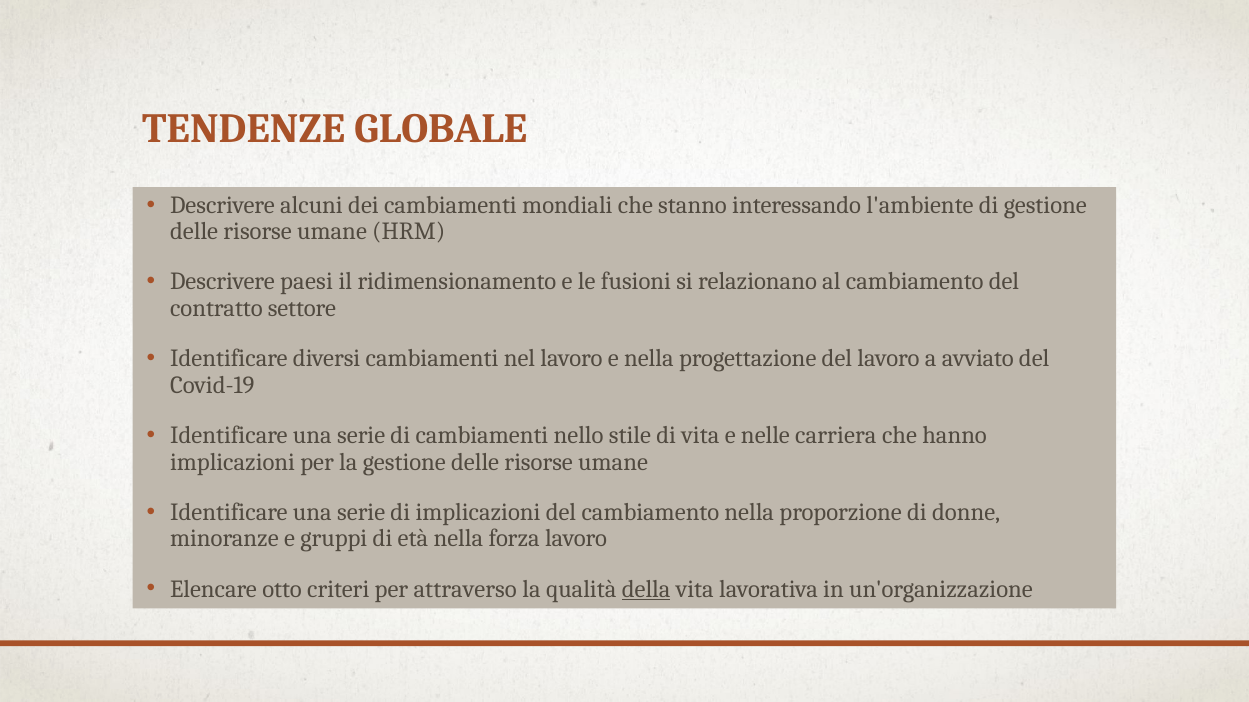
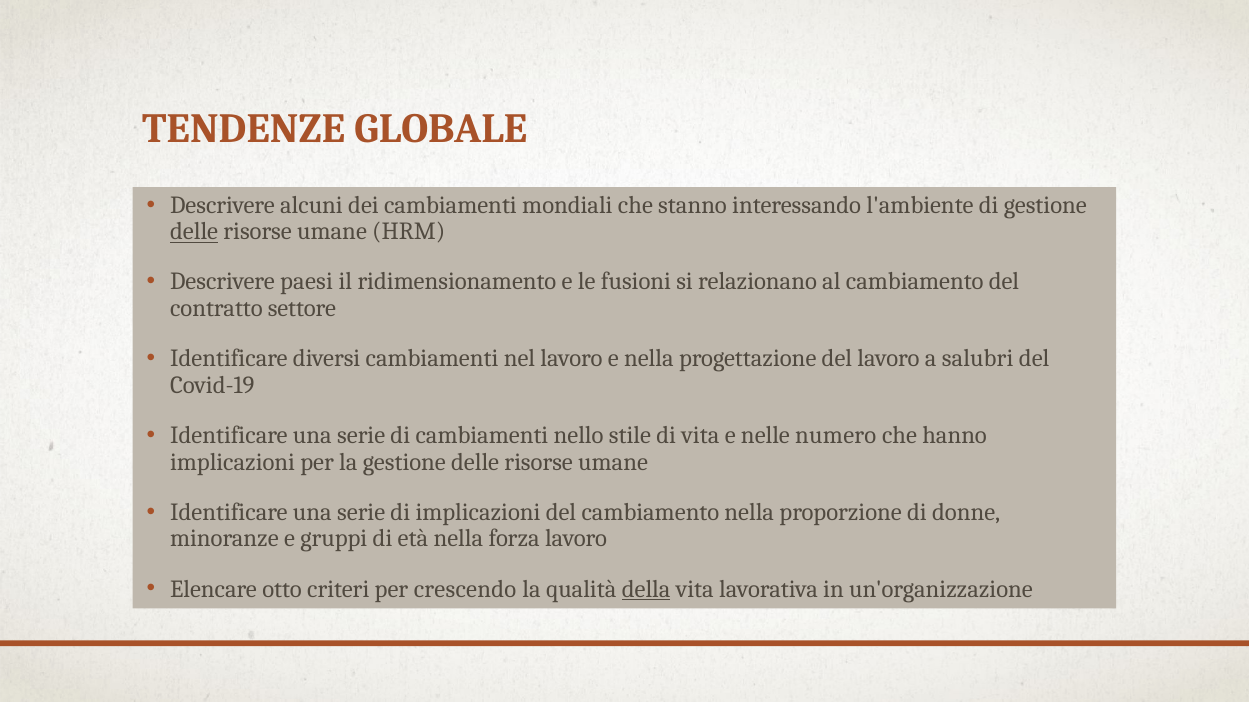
delle underline: none -> present (194, 232)
avviato: avviato -> salubri (978, 359)
carriera: carriera -> numero (836, 436)
attraverso: attraverso -> crescendo (465, 589)
